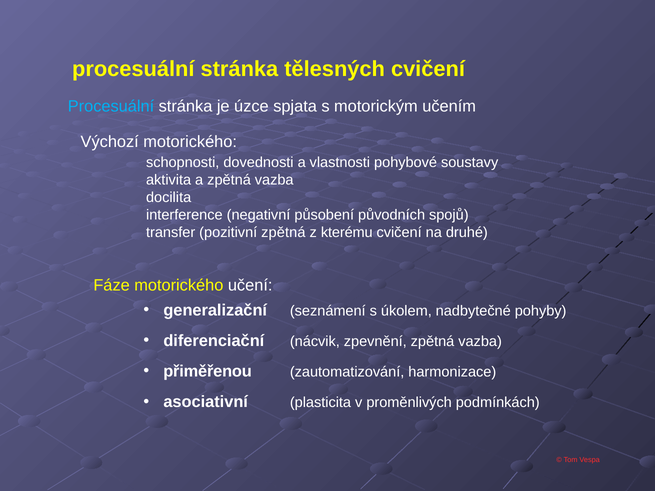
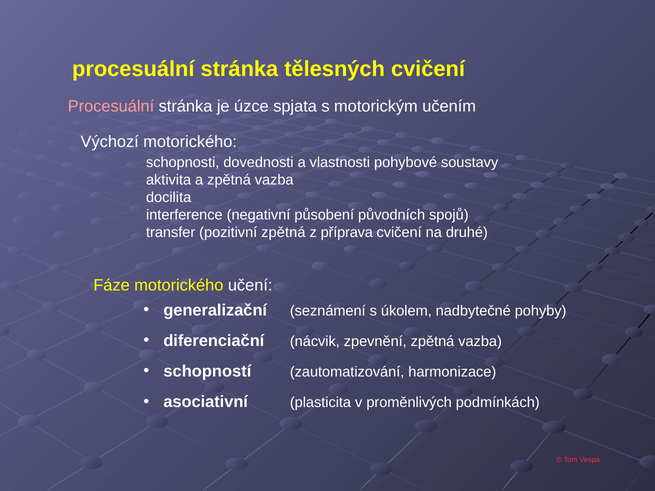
Procesuální colour: light blue -> pink (111, 106)
kterému: kterému -> příprava (347, 233)
přiměřenou: přiměřenou -> schopností (207, 372)
